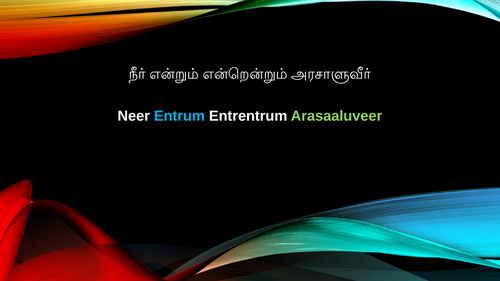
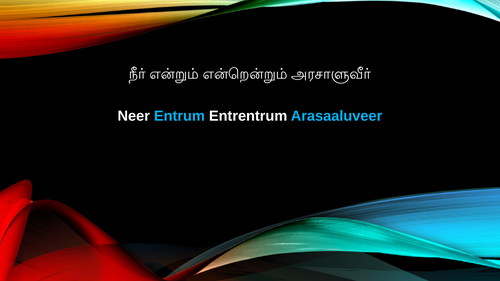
Arasaaluveer colour: light green -> light blue (337, 116)
